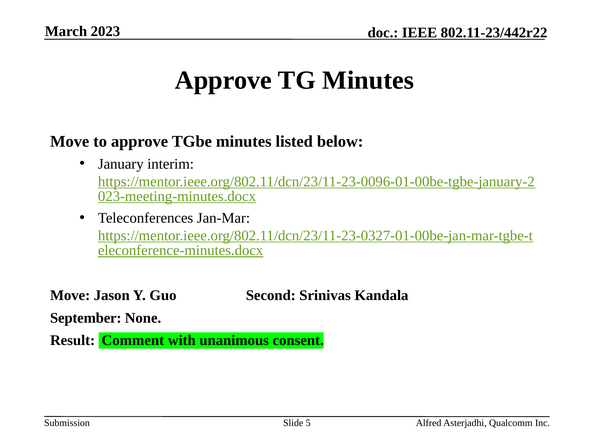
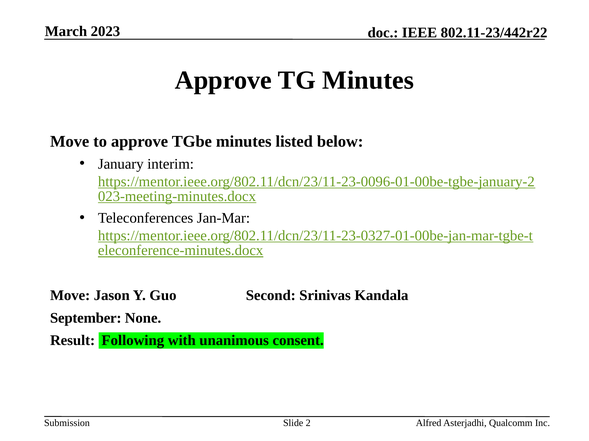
Comment: Comment -> Following (133, 341)
5: 5 -> 2 (308, 424)
